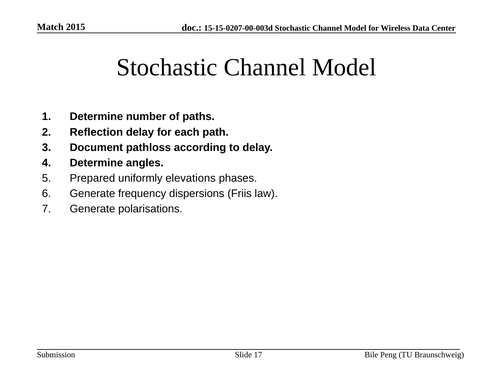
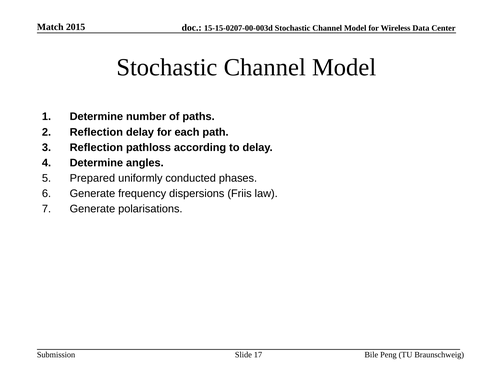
Document: Document -> Reflection (96, 147)
elevations: elevations -> conducted (191, 178)
